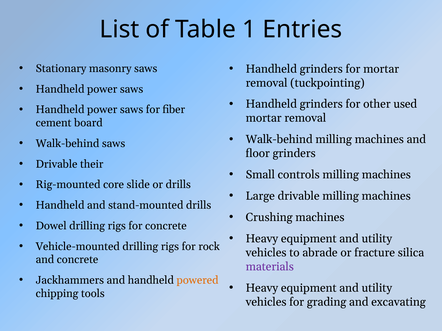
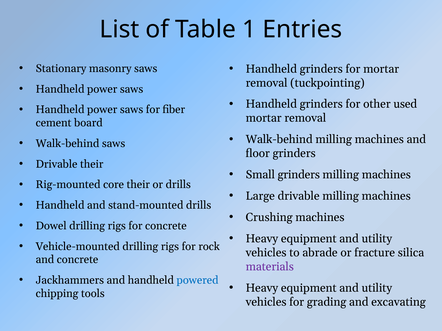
Small controls: controls -> grinders (299, 175)
core slide: slide -> their (138, 185)
powered colour: orange -> blue (198, 281)
